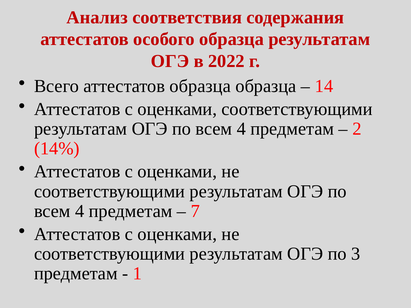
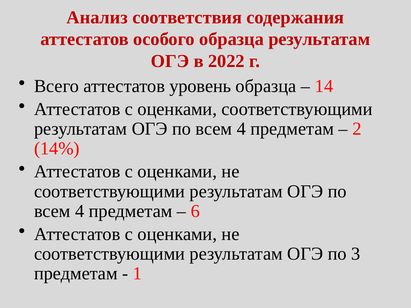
аттестатов образца: образца -> уровень (200, 86)
7: 7 -> 6 (195, 211)
